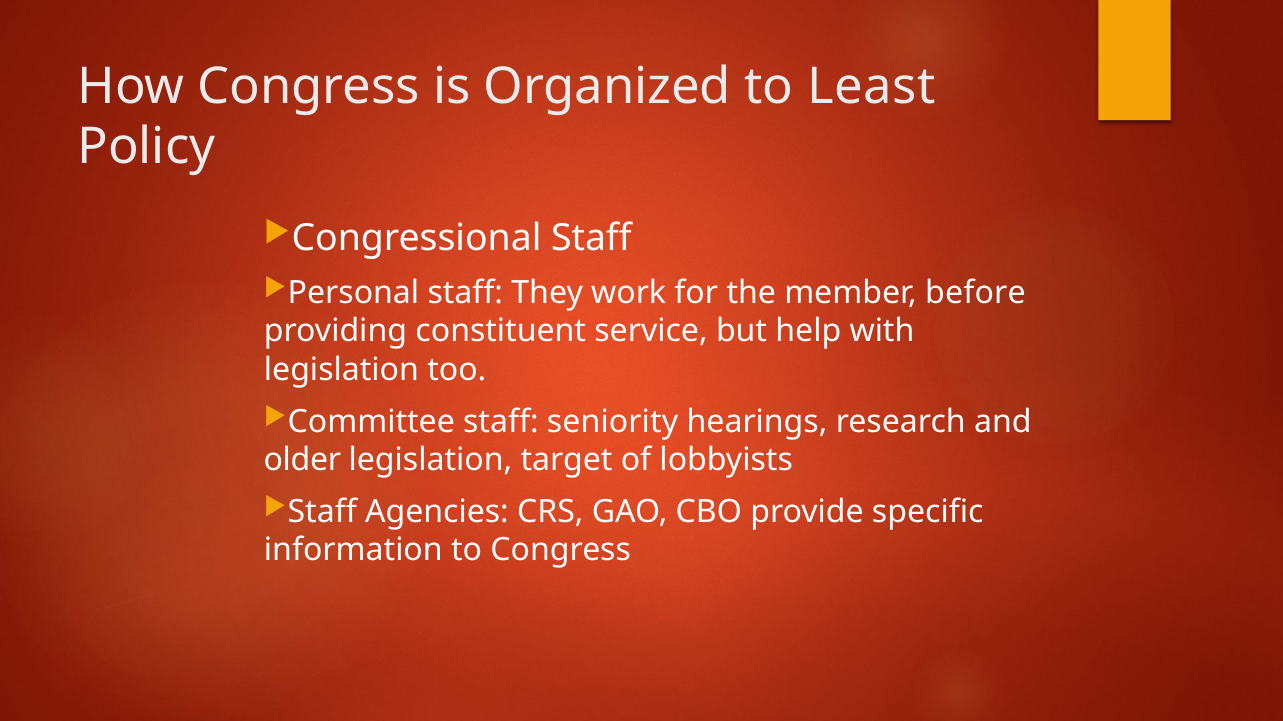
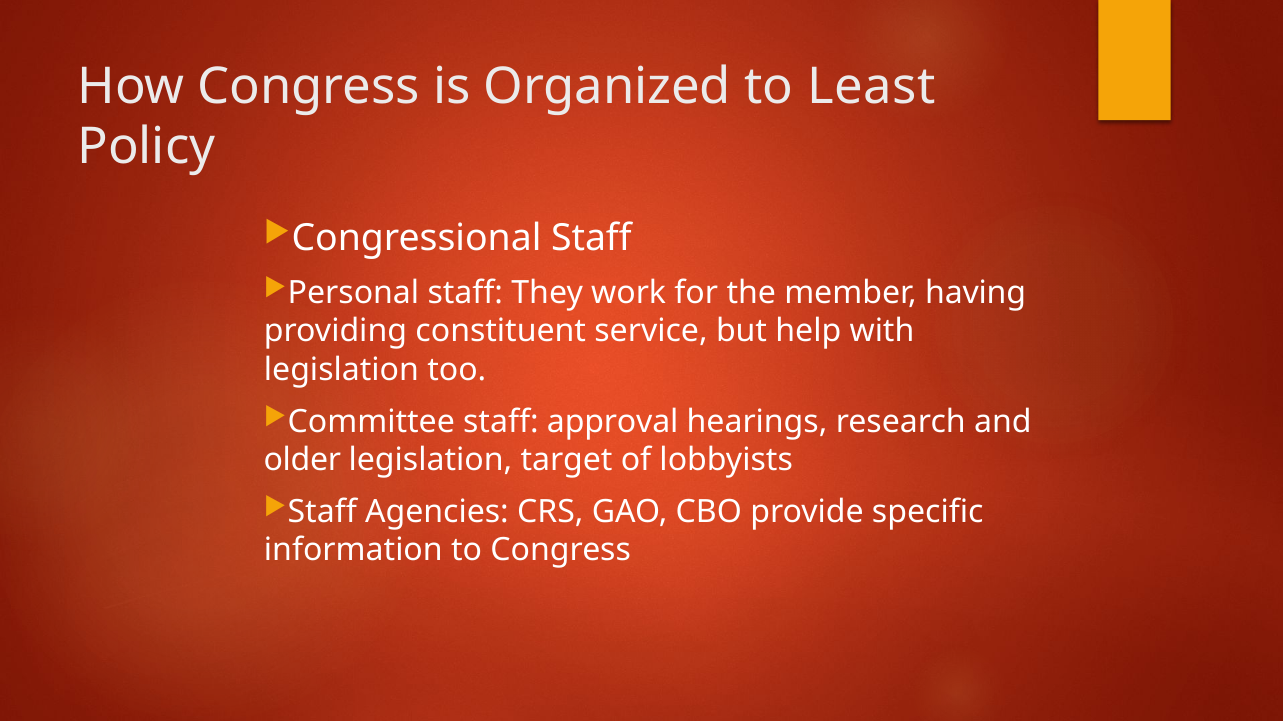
before: before -> having (976, 293)
seniority: seniority -> approval (613, 422)
